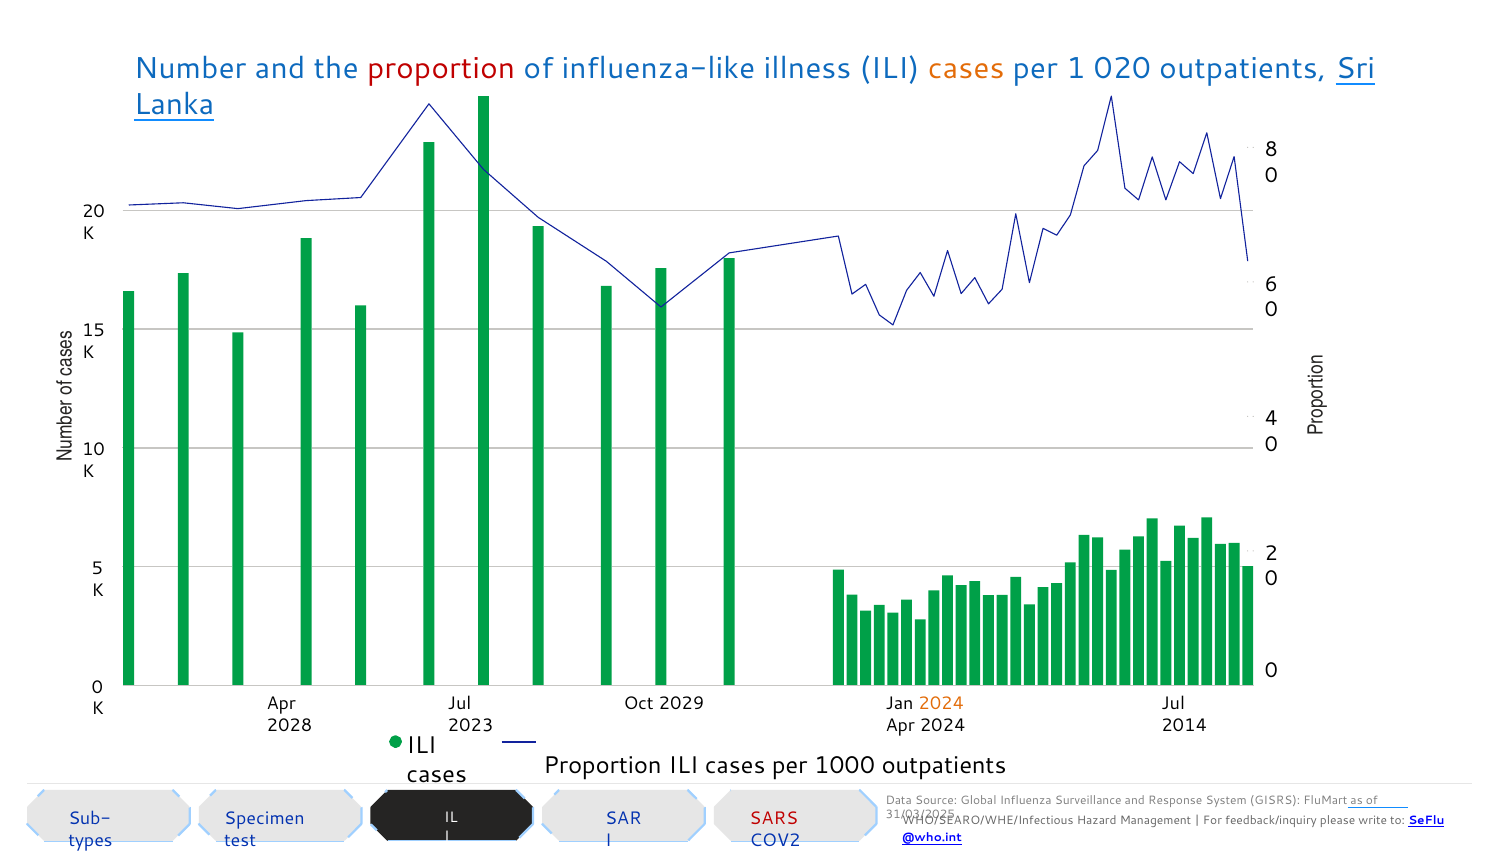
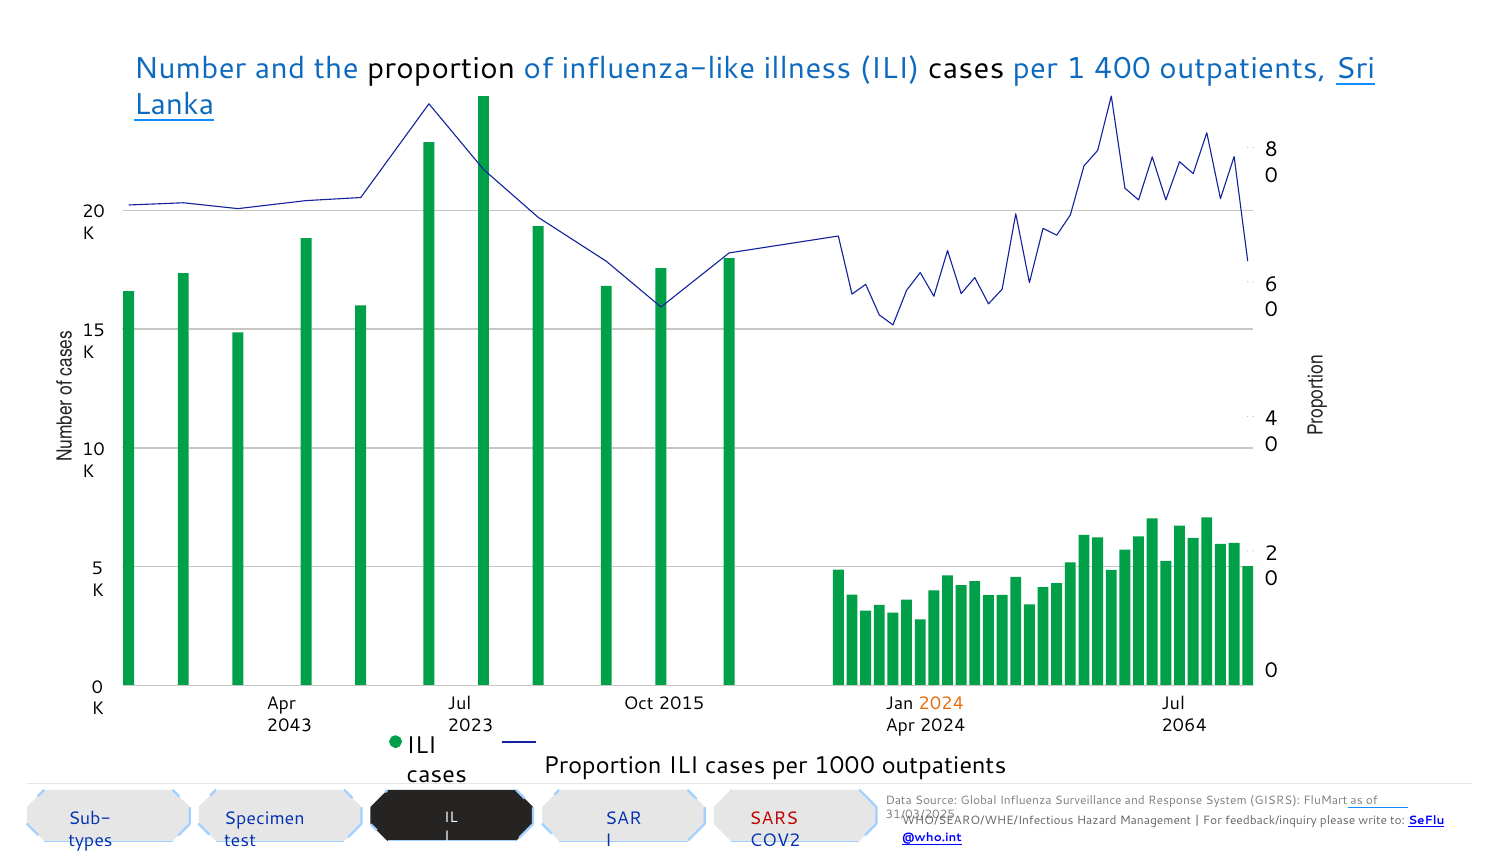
proportion colour: red -> black (441, 69)
cases colour: orange -> black (966, 69)
020: 020 -> 400 (1122, 69)
2029: 2029 -> 2015 (681, 703)
2028: 2028 -> 2043 (289, 725)
2014: 2014 -> 2064 (1184, 725)
